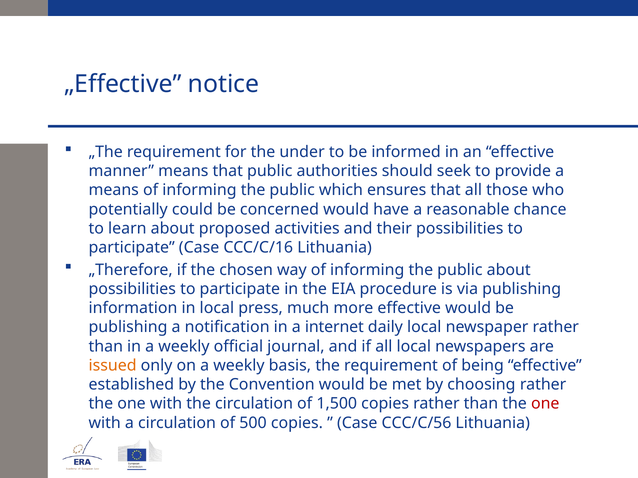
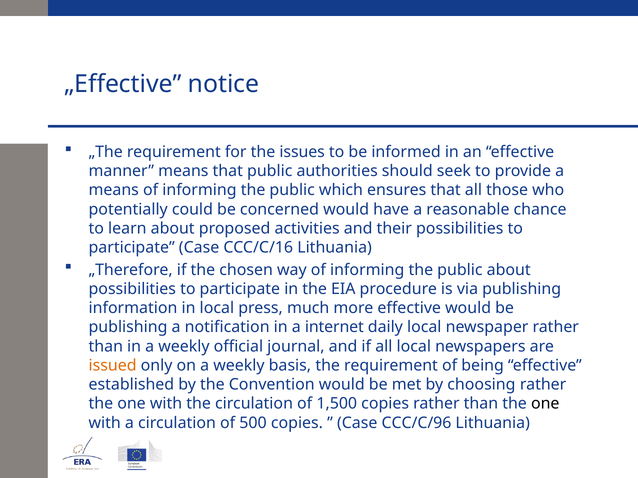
under: under -> issues (302, 152)
one colour: red -> black (545, 404)
CCC/C/56: CCC/C/56 -> CCC/C/96 (416, 423)
